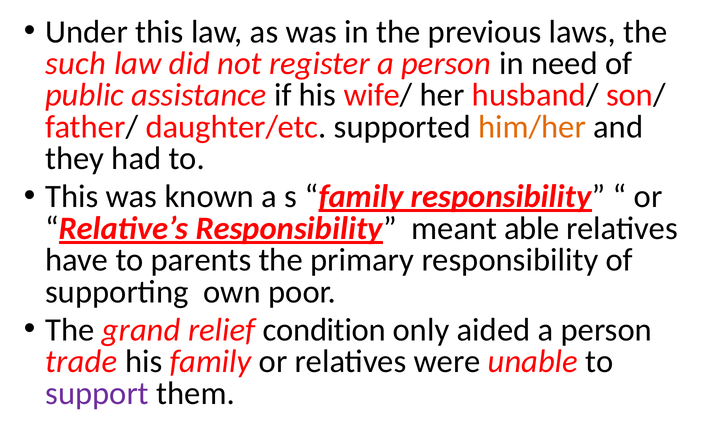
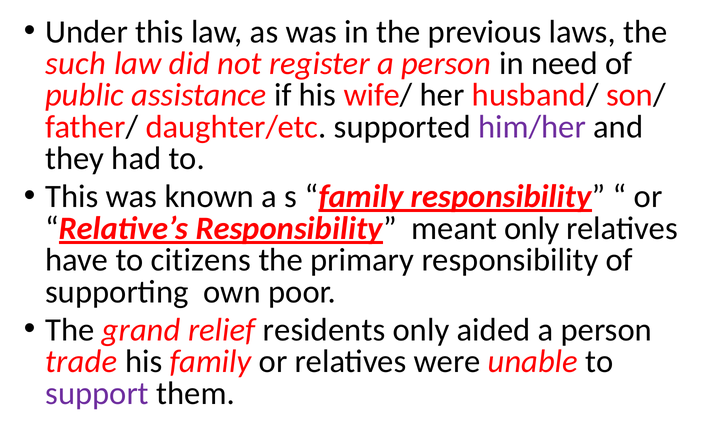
him/her colour: orange -> purple (532, 127)
meant able: able -> only (532, 228)
parents: parents -> citizens (201, 260)
condition: condition -> residents (324, 330)
